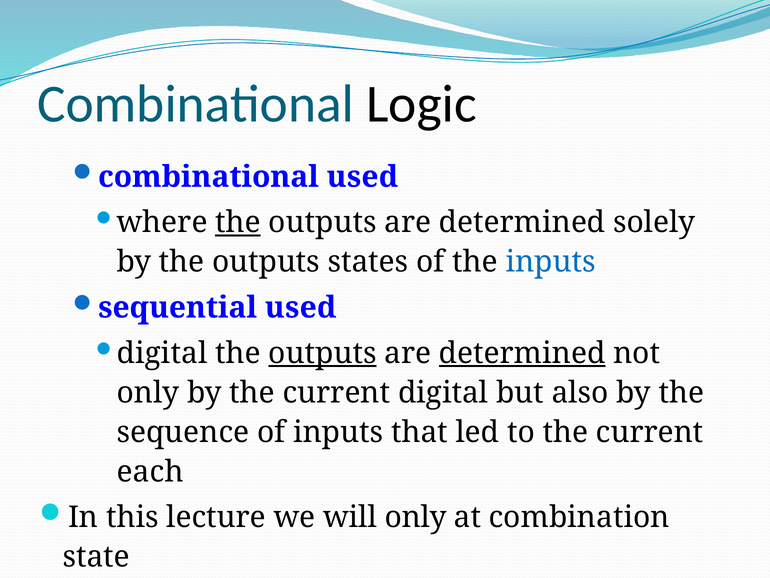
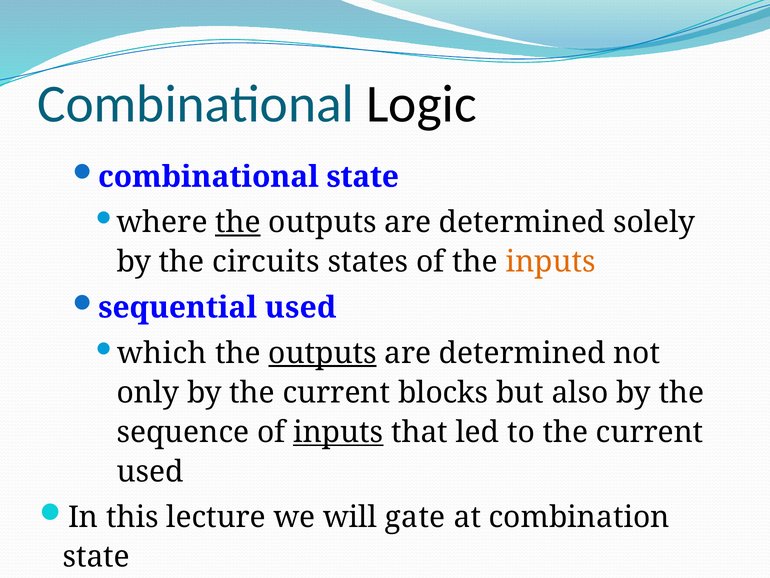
combinational used: used -> state (363, 177)
by the outputs: outputs -> circuits (266, 262)
inputs colour: blue -> orange (551, 262)
digital: digital -> which (162, 353)
determined underline: present -> none (522, 353)
current digital: digital -> blocks (443, 392)
inputs underline: none -> present (338, 432)
each: each -> used (150, 471)
will only: only -> gate (415, 517)
